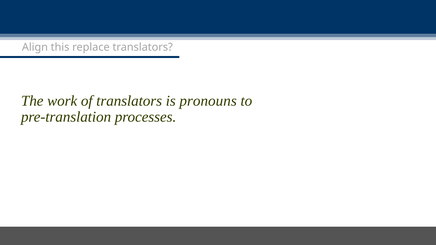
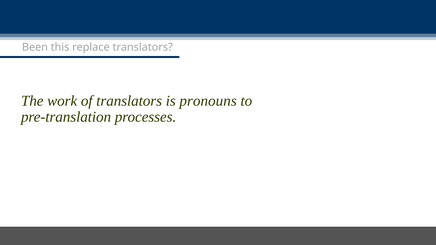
Align: Align -> Been (35, 47)
